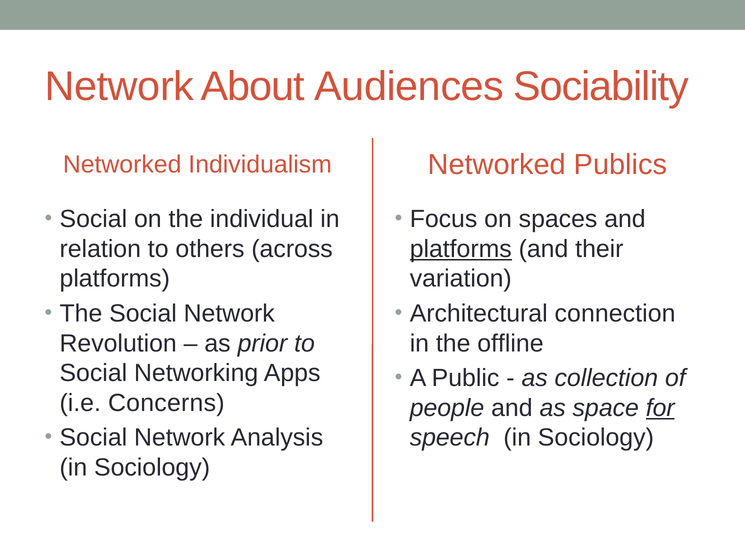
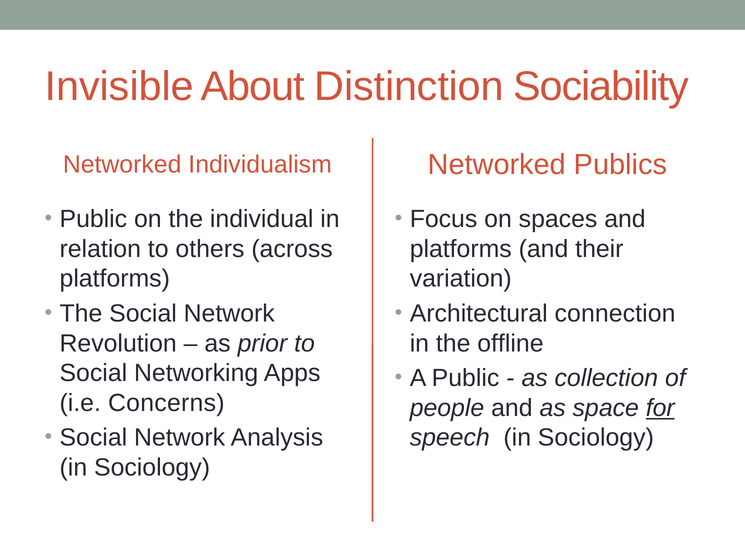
Network: Network -> Invisible (119, 87)
Audiences: Audiences -> Distinction (409, 87)
Social: Social -> Public (93, 219)
platforms underline: present -> none (461, 249)
